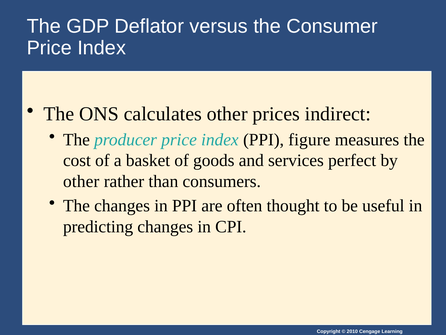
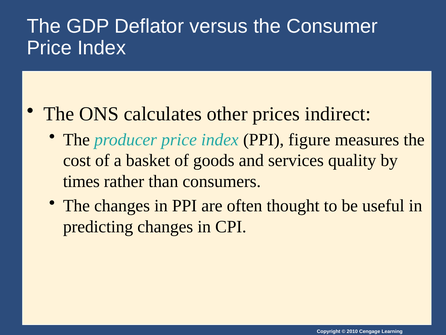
perfect: perfect -> quality (352, 160)
other: other -> times (81, 181)
